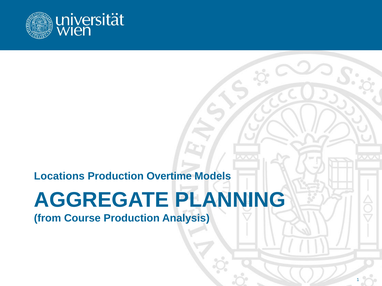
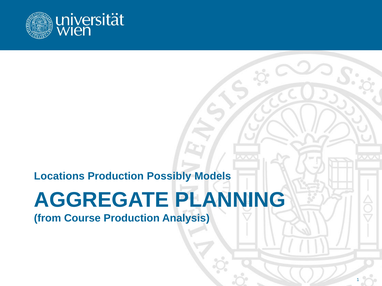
Overtime: Overtime -> Possibly (169, 177)
